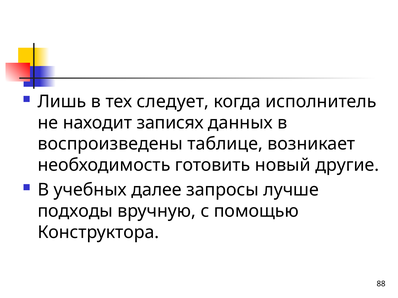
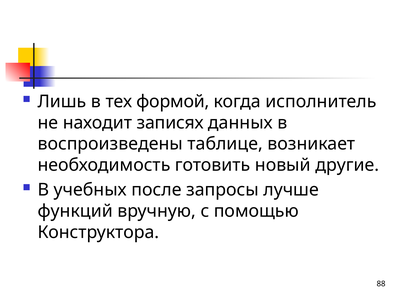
следует: следует -> формой (173, 102)
далее: далее -> после (156, 190)
подходы: подходы -> функций (75, 211)
